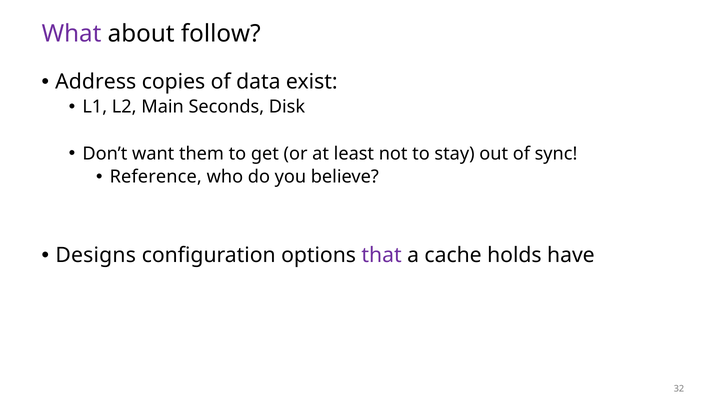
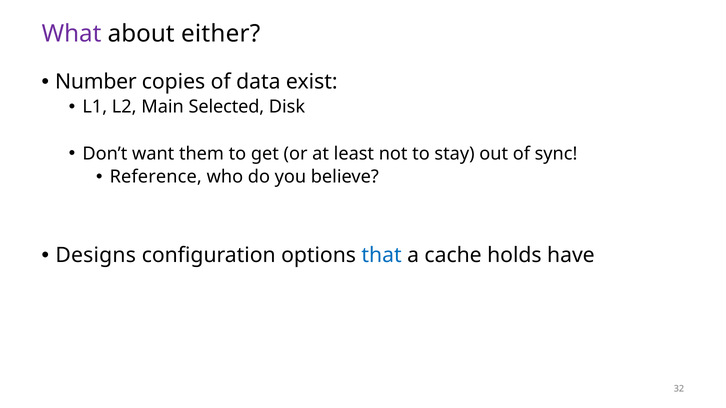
follow: follow -> either (221, 34)
Address: Address -> Number (96, 82)
Seconds: Seconds -> Selected (226, 107)
that colour: purple -> blue (382, 256)
